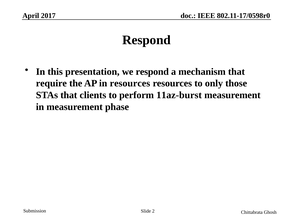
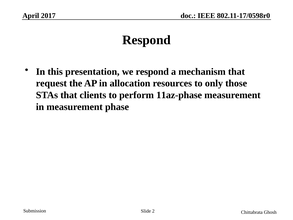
require: require -> request (51, 83)
in resources: resources -> allocation (130, 83)
11az-burst: 11az-burst -> 11az-phase (179, 95)
